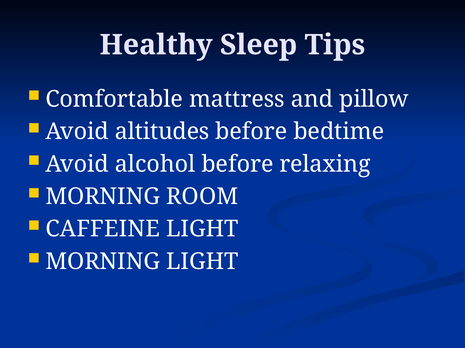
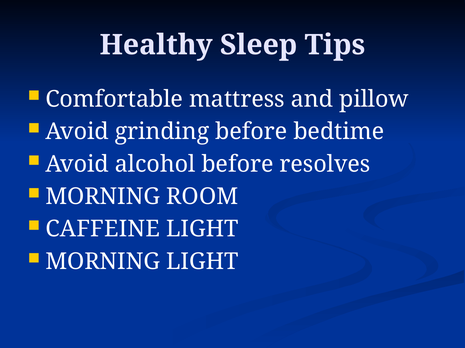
altitudes: altitudes -> grinding (162, 132)
relaxing: relaxing -> resolves (325, 164)
